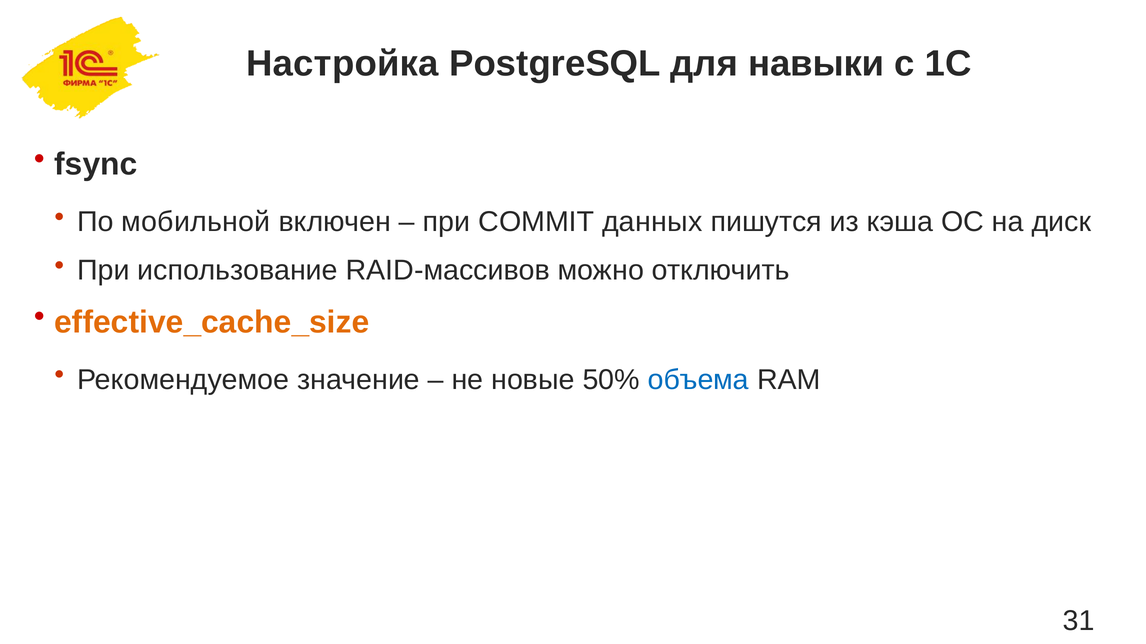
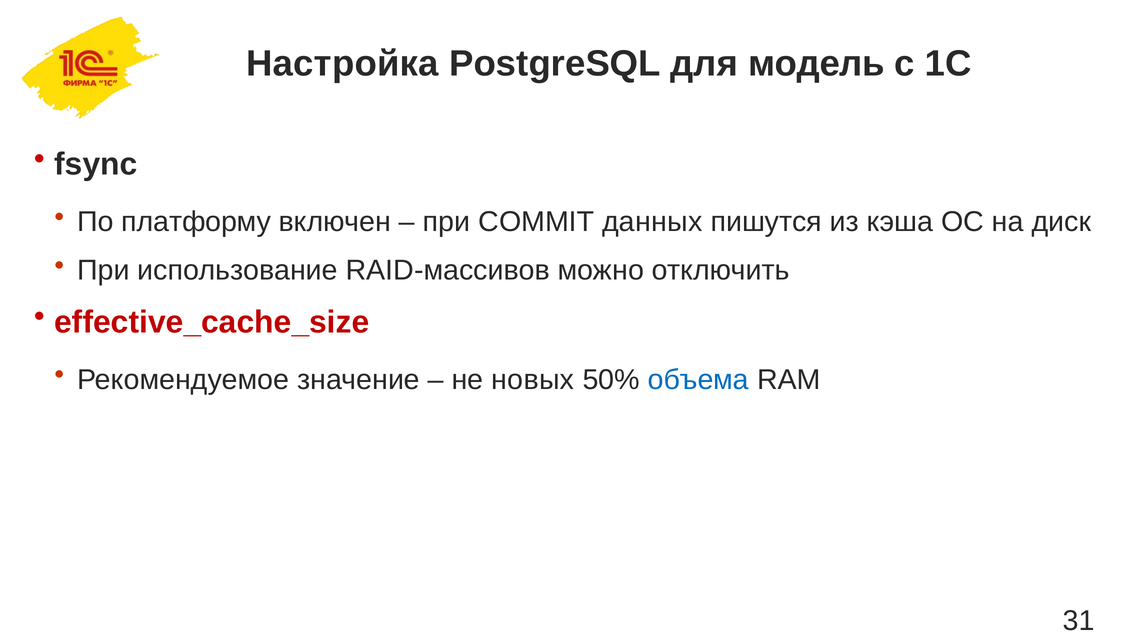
навыки: навыки -> модель (816, 64)
мобильной: мобильной -> платформу (196, 222)
effective_cache_size colour: orange -> red (212, 322)
новые: новые -> новых (533, 380)
